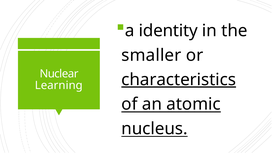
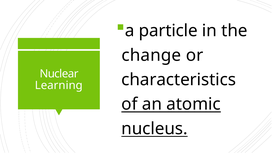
identity: identity -> particle (168, 31)
smaller: smaller -> change (151, 55)
characteristics underline: present -> none (179, 80)
